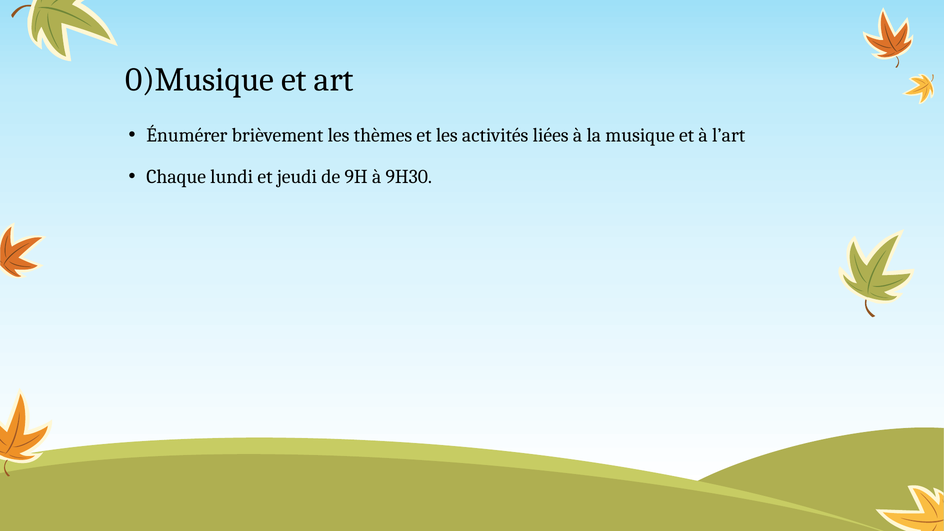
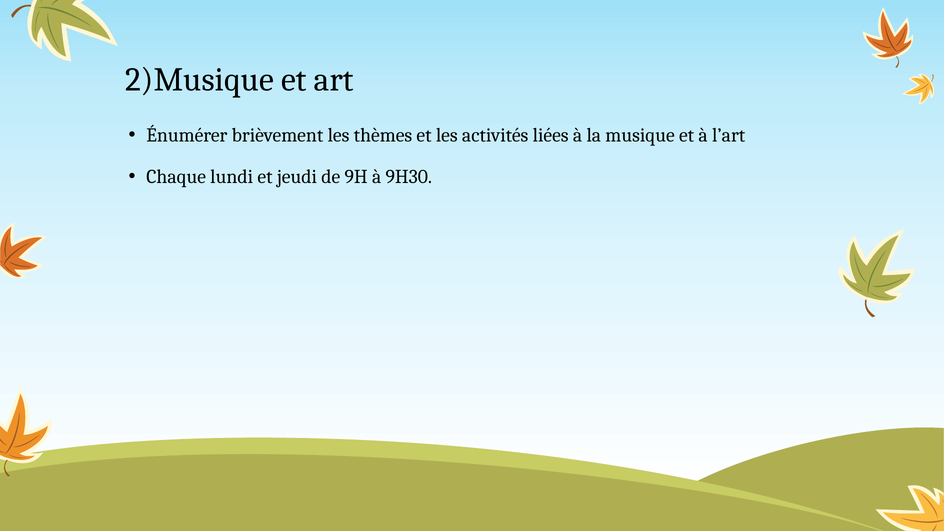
0)Musique: 0)Musique -> 2)Musique (199, 80)
